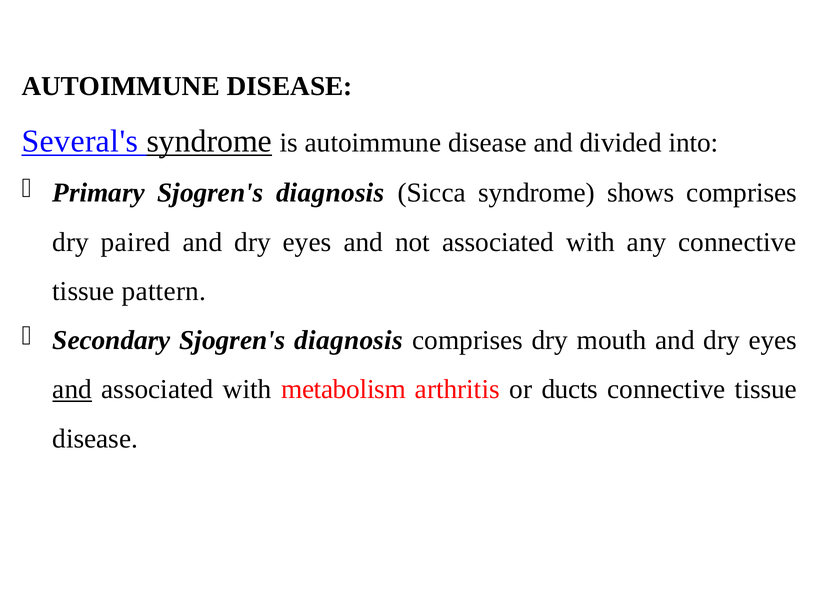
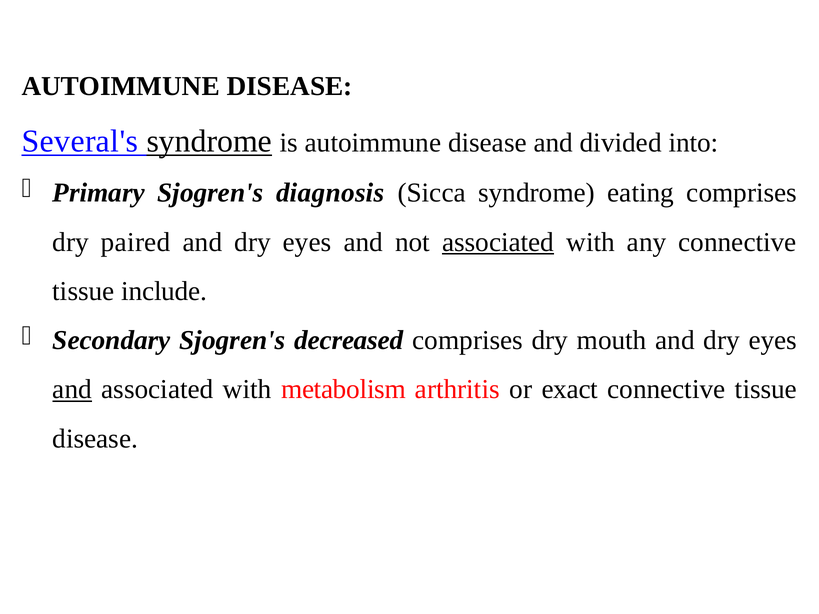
shows: shows -> eating (641, 193)
associated underline: none -> present (498, 242)
pattern: pattern -> include (164, 291)
Secondary Sjogren's diagnosis: diagnosis -> decreased (349, 340)
ducts: ducts -> exact (570, 390)
